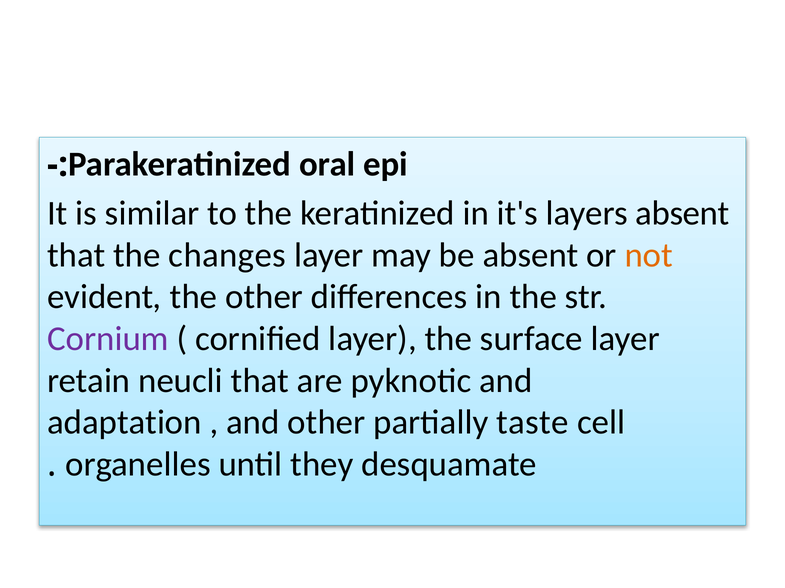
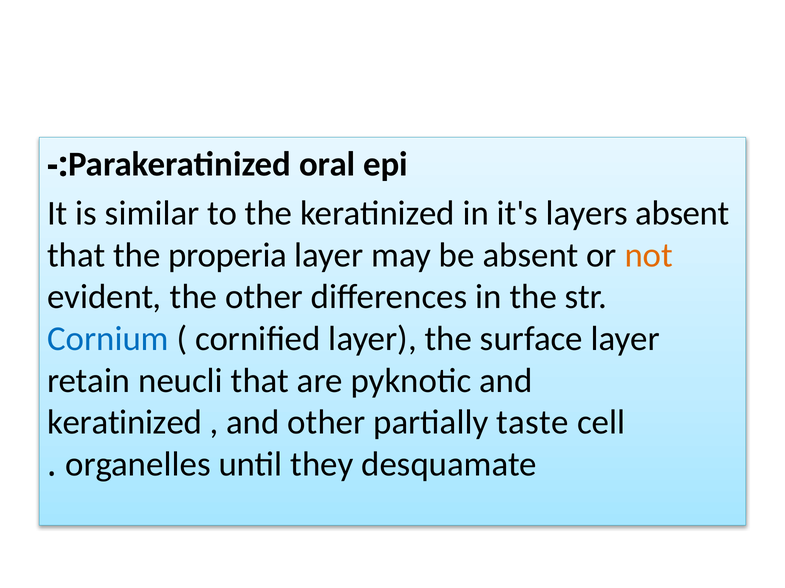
changes: changes -> properia (228, 255)
Cornium colour: purple -> blue (108, 339)
adaptation: adaptation -> keratinized (125, 423)
